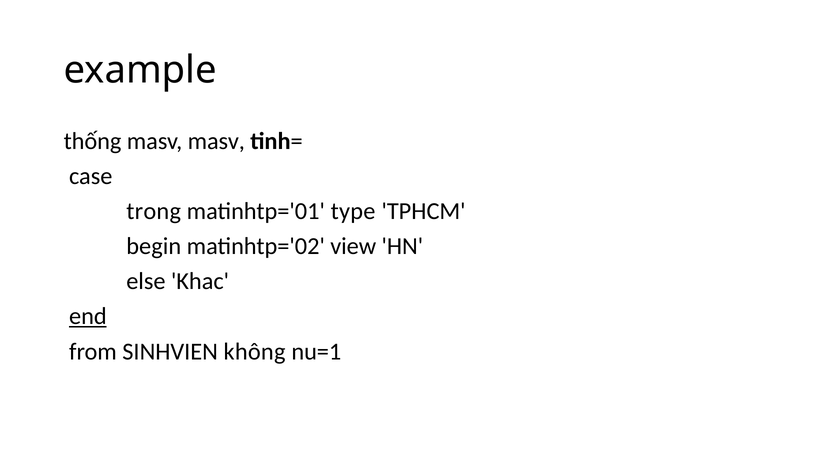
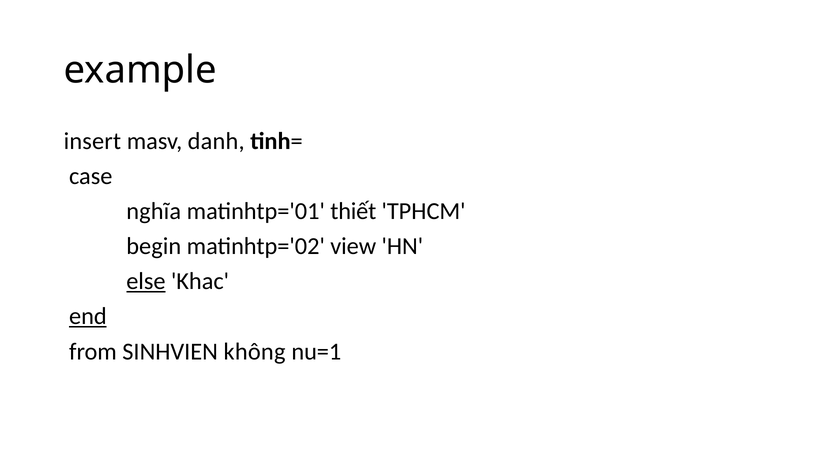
thống: thống -> insert (92, 141)
masv masv: masv -> danh (216, 141)
trong: trong -> nghĩa (154, 211)
type: type -> thiết (353, 211)
else underline: none -> present (146, 281)
